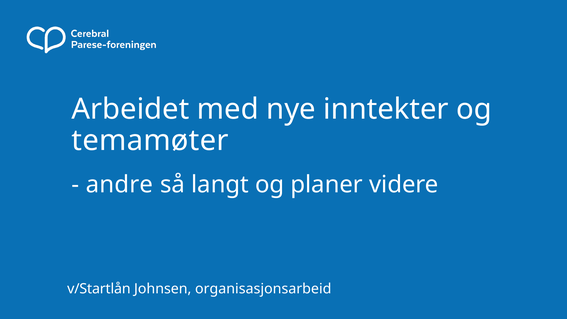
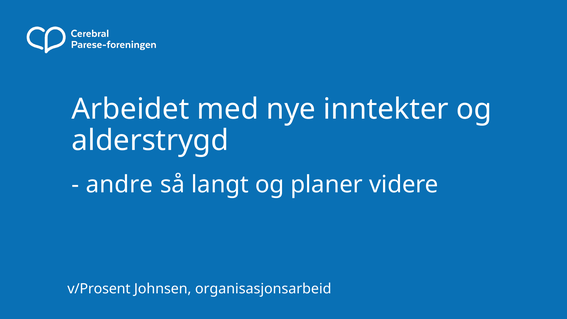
temamøter: temamøter -> alderstrygd (150, 141)
v/Startlån: v/Startlån -> v/Prosent (99, 289)
